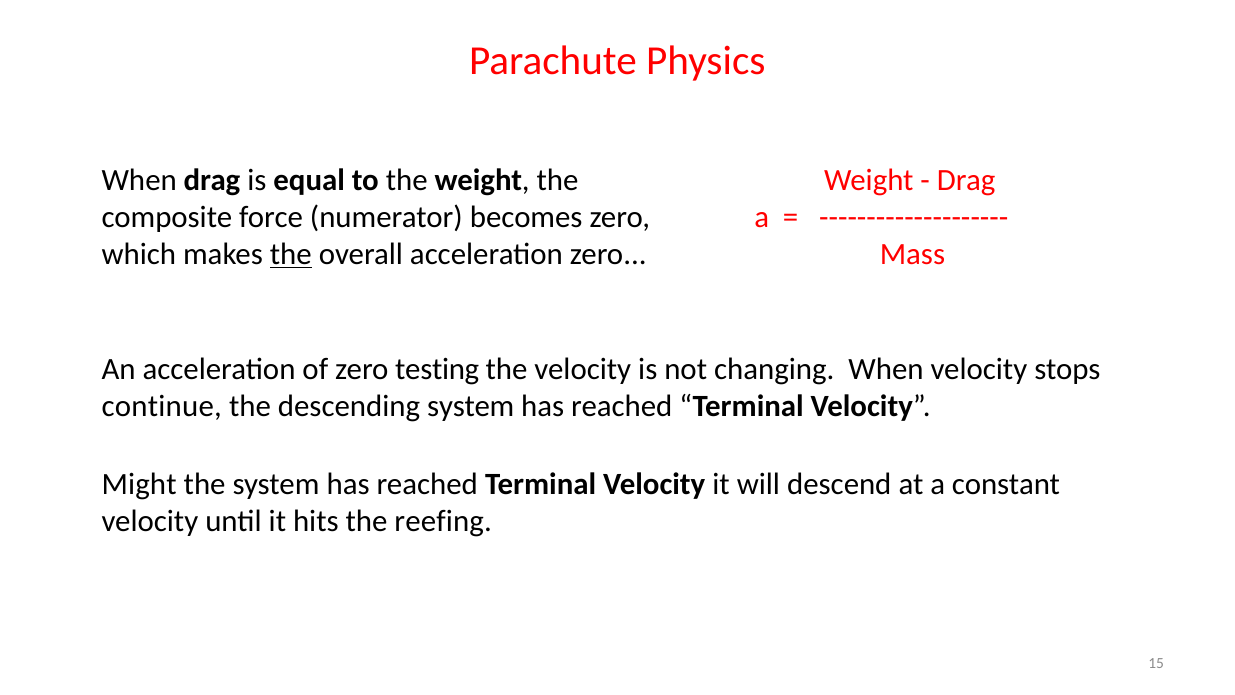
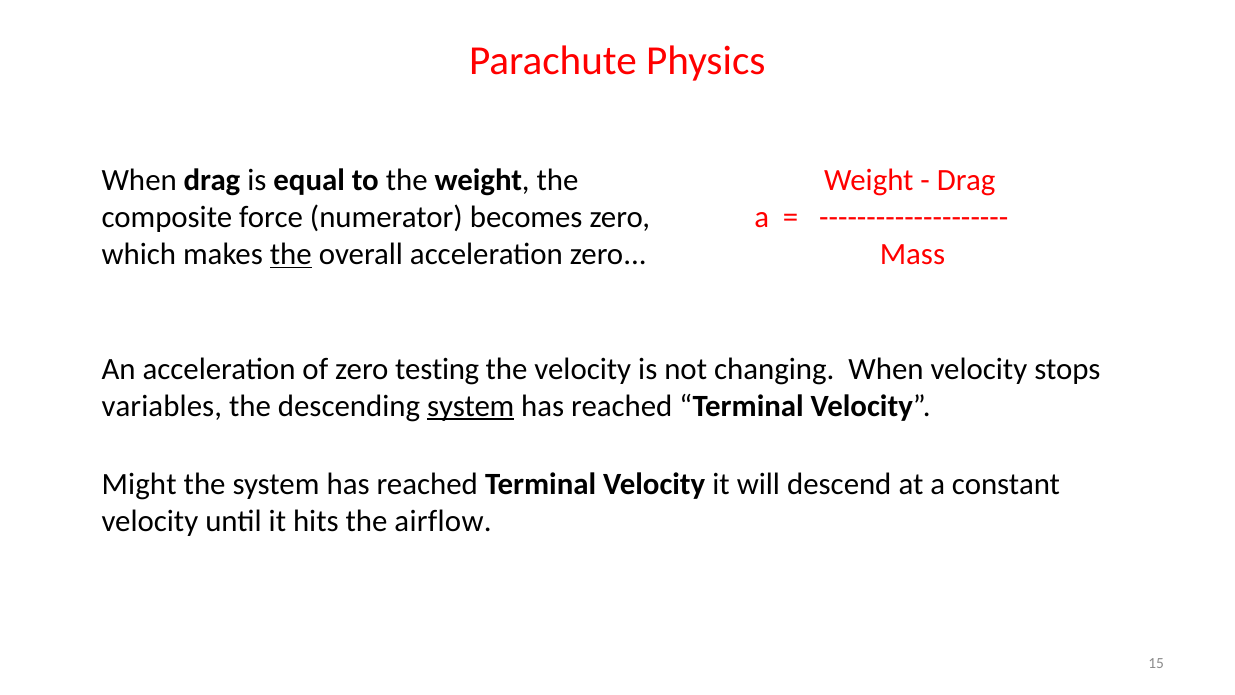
continue: continue -> variables (162, 406)
system underline: none -> present (471, 406)
reefing: reefing -> airflow (443, 521)
